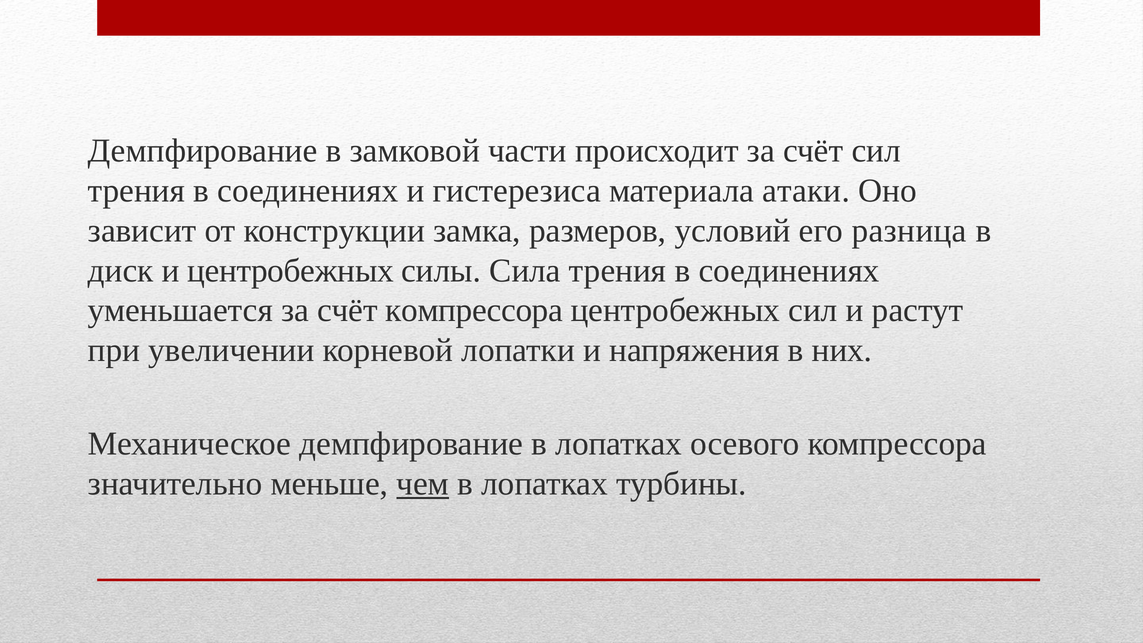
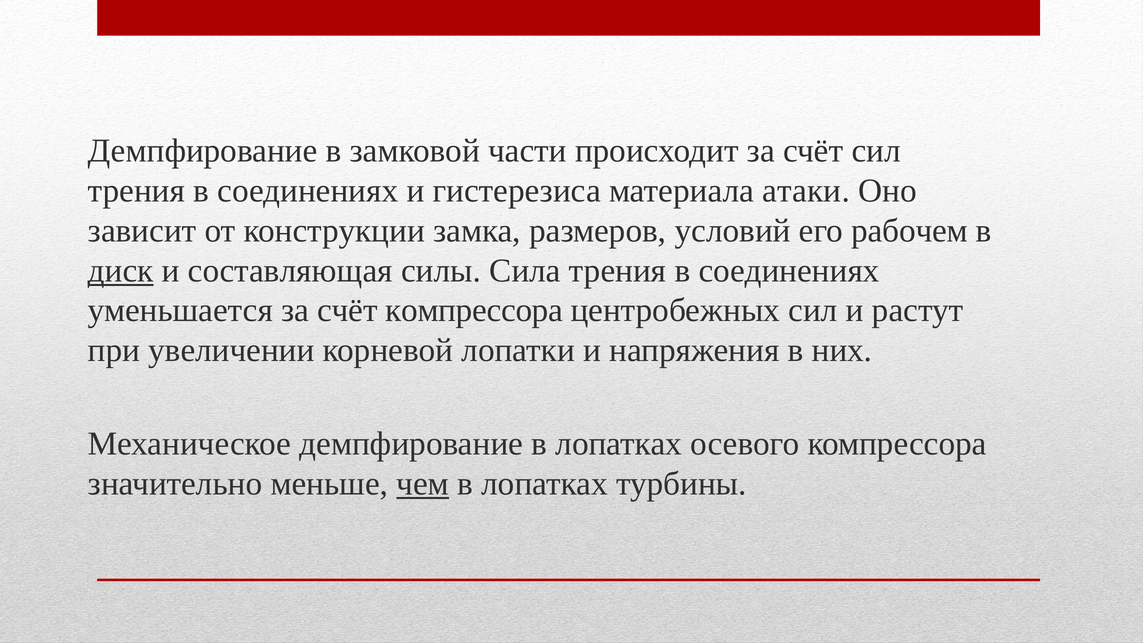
разница: разница -> рабочем (910, 231)
диск underline: none -> present (121, 271)
и центробежных: центробежных -> составляющая (290, 271)
